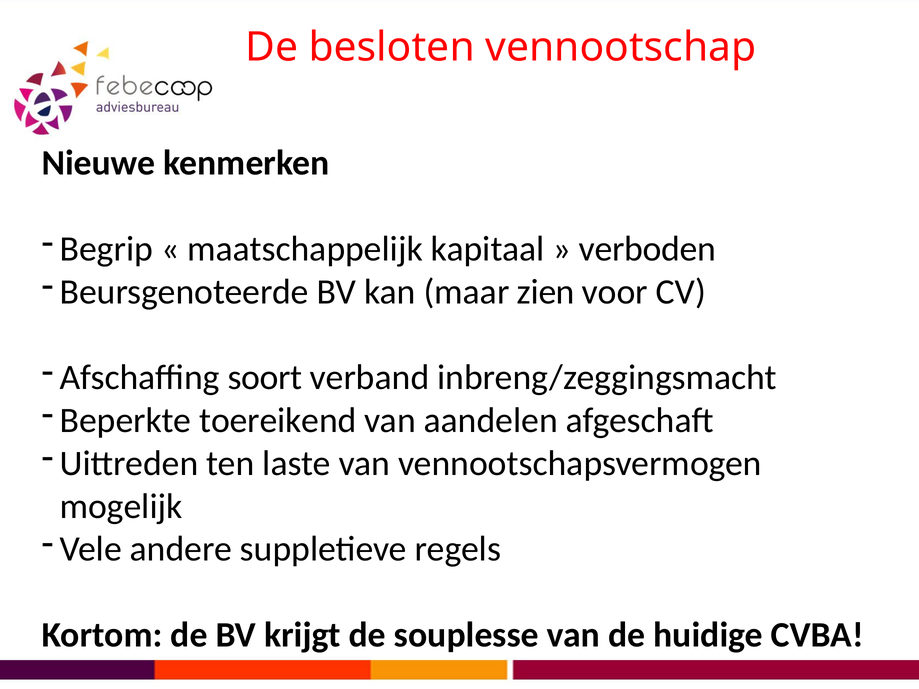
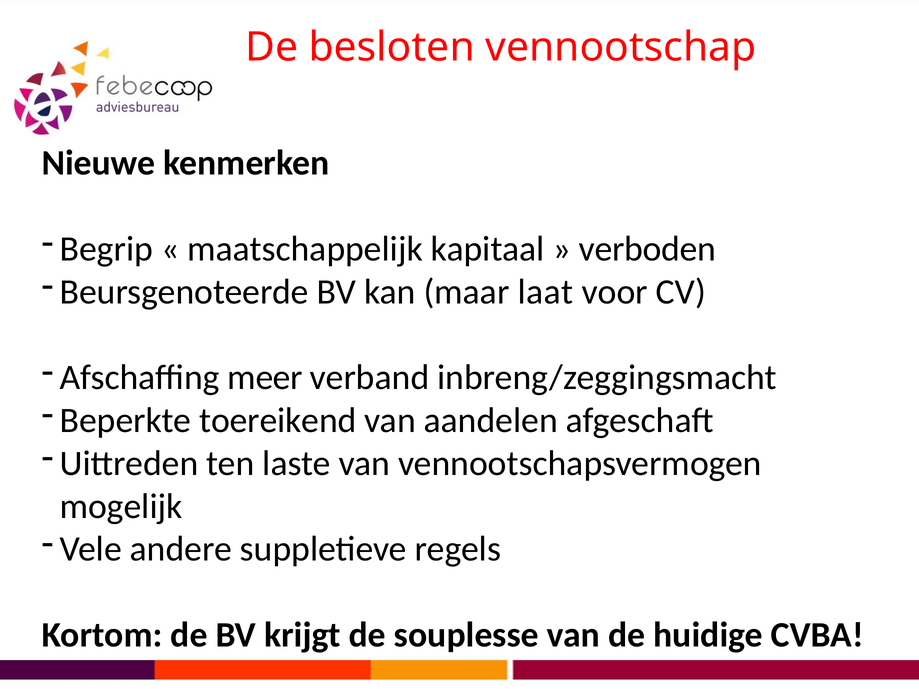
zien: zien -> laat (546, 292)
soort: soort -> meer (265, 378)
